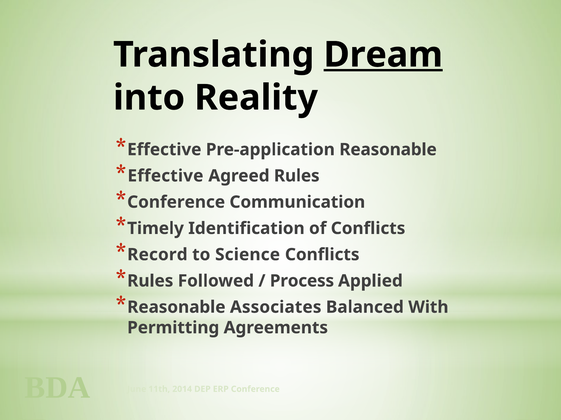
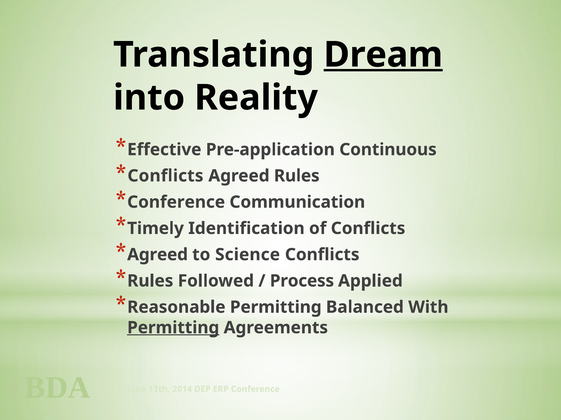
Pre-application Reasonable: Reasonable -> Continuous (388, 150)
Effective: Effective -> Conflicts (165, 176)
Record: Record -> Agreed (158, 255)
Reasonable Associates: Associates -> Permitting (276, 308)
Permitting underline: none -> present (173, 328)
